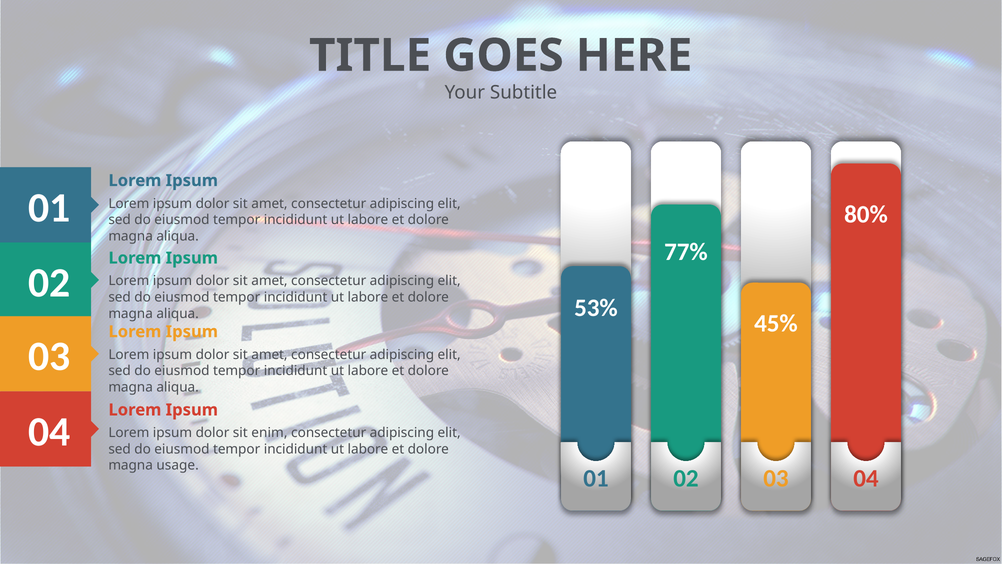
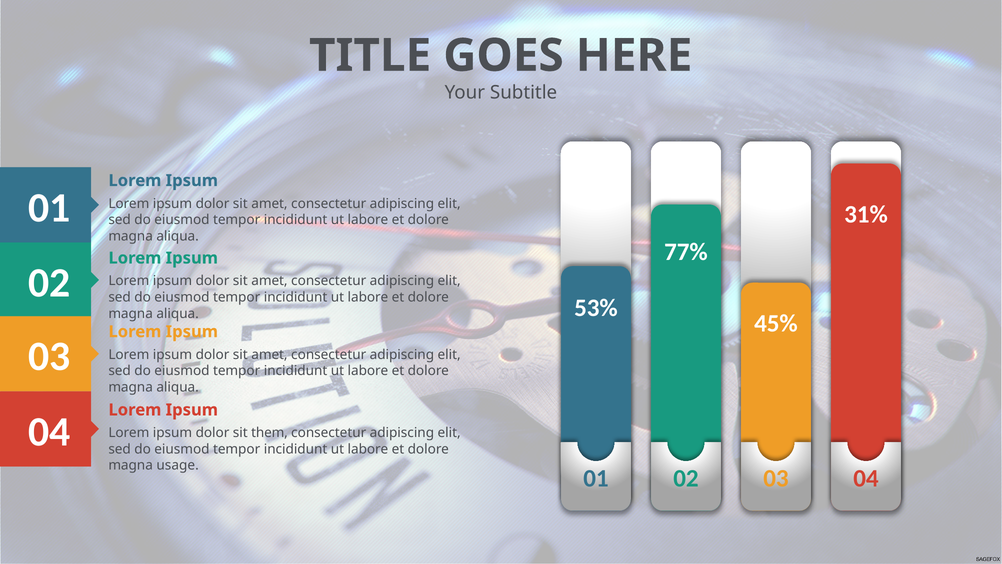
80%: 80% -> 31% (866, 214)
enim: enim -> them (270, 433)
